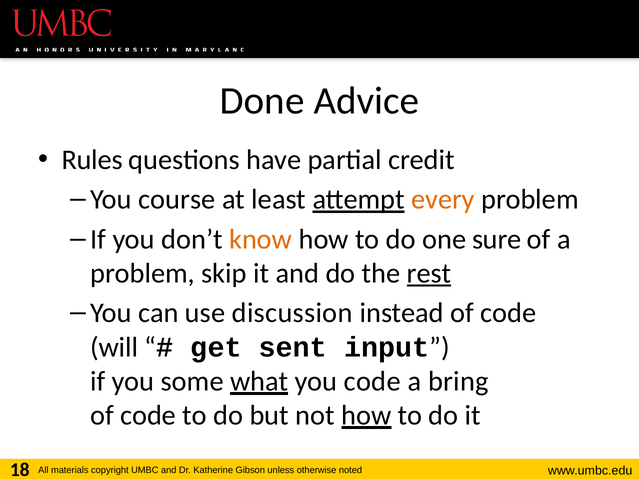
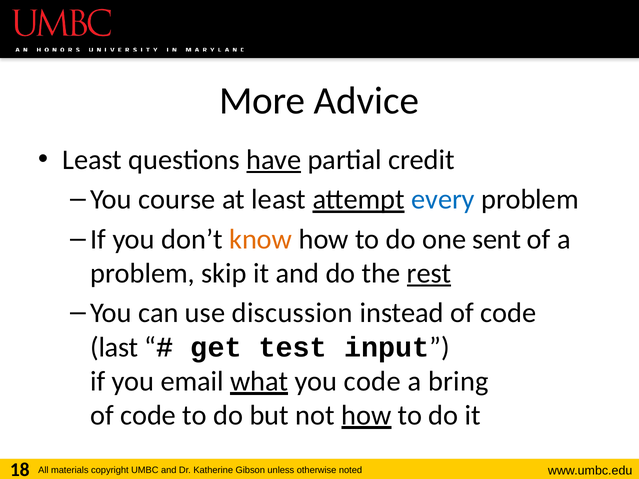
Done: Done -> More (262, 101)
Rules: Rules -> Least (92, 160)
have underline: none -> present (274, 160)
every colour: orange -> blue (443, 200)
sure: sure -> sent (497, 239)
will: will -> last (114, 347)
sent: sent -> test (293, 347)
some: some -> email (192, 381)
